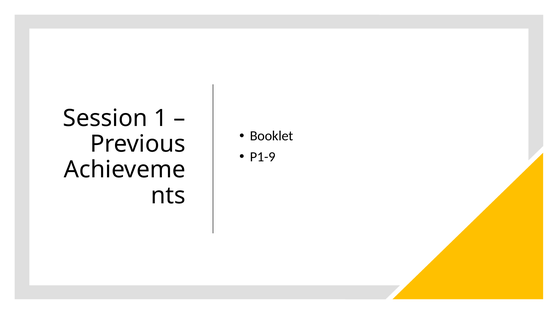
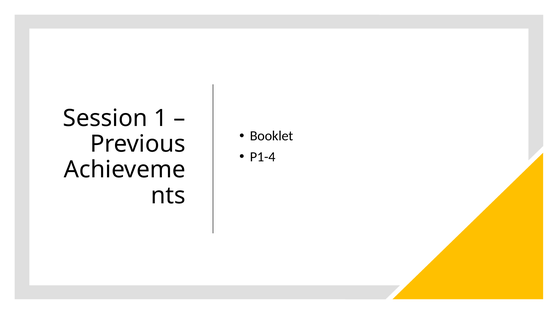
P1-9: P1-9 -> P1-4 (263, 157)
